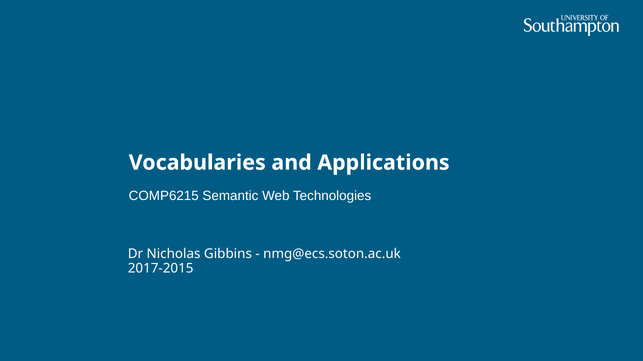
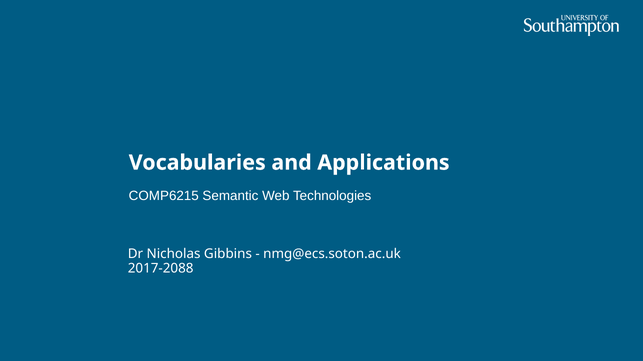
2017-2015: 2017-2015 -> 2017-2088 (161, 269)
